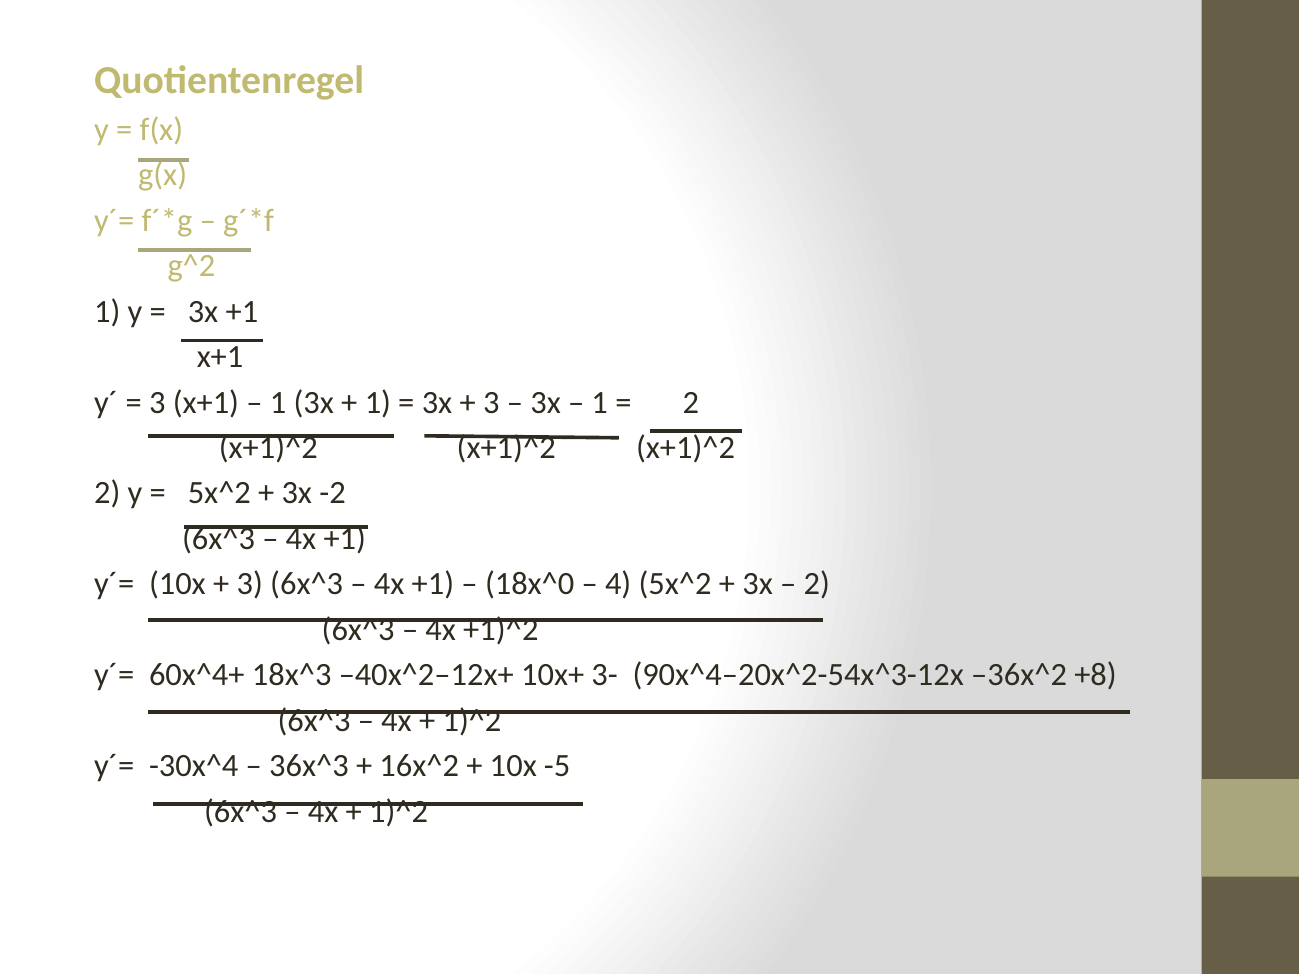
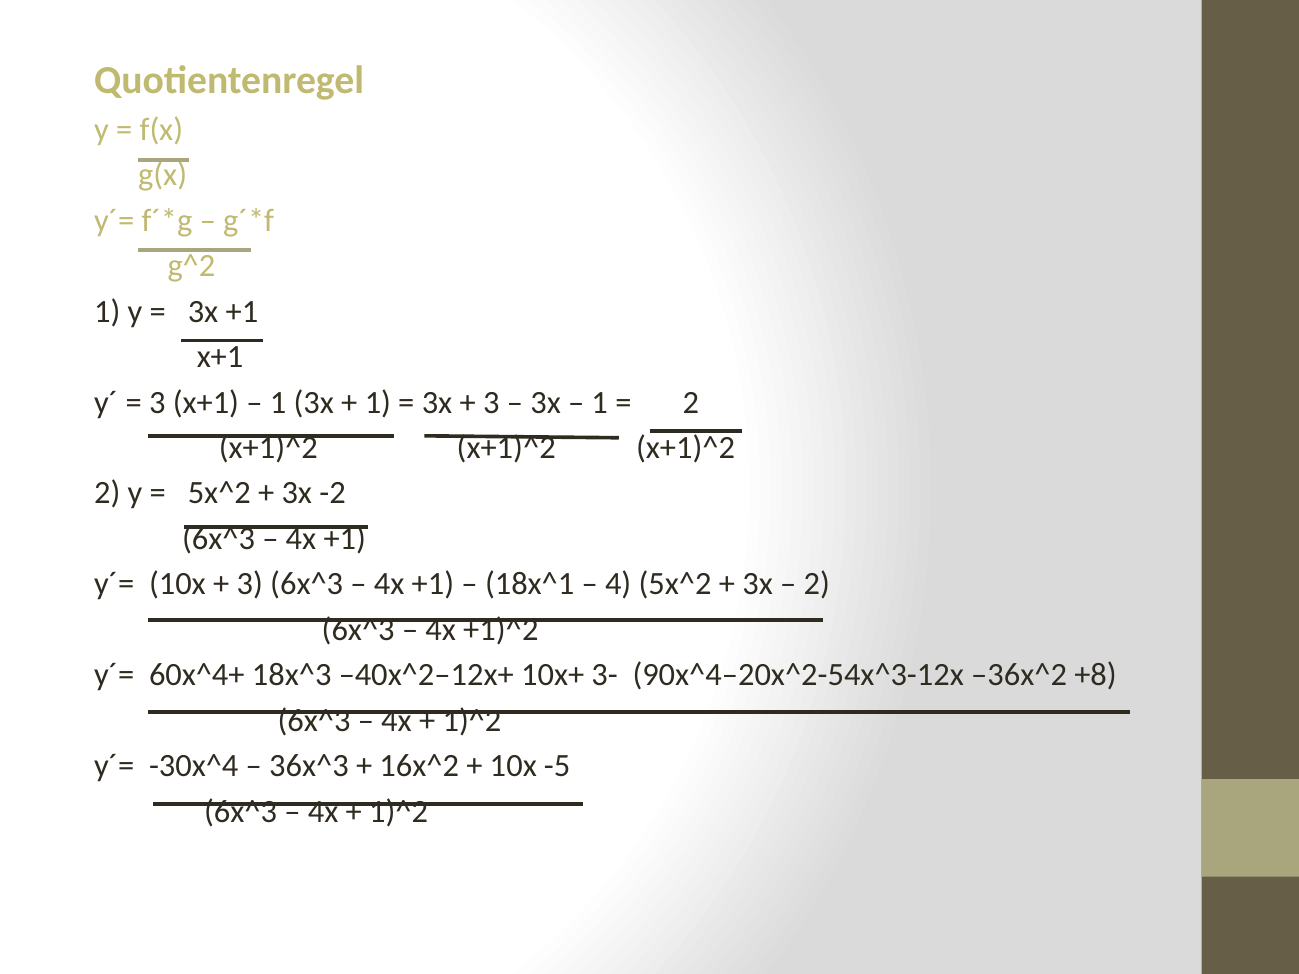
18x^0: 18x^0 -> 18x^1 (530, 584)
